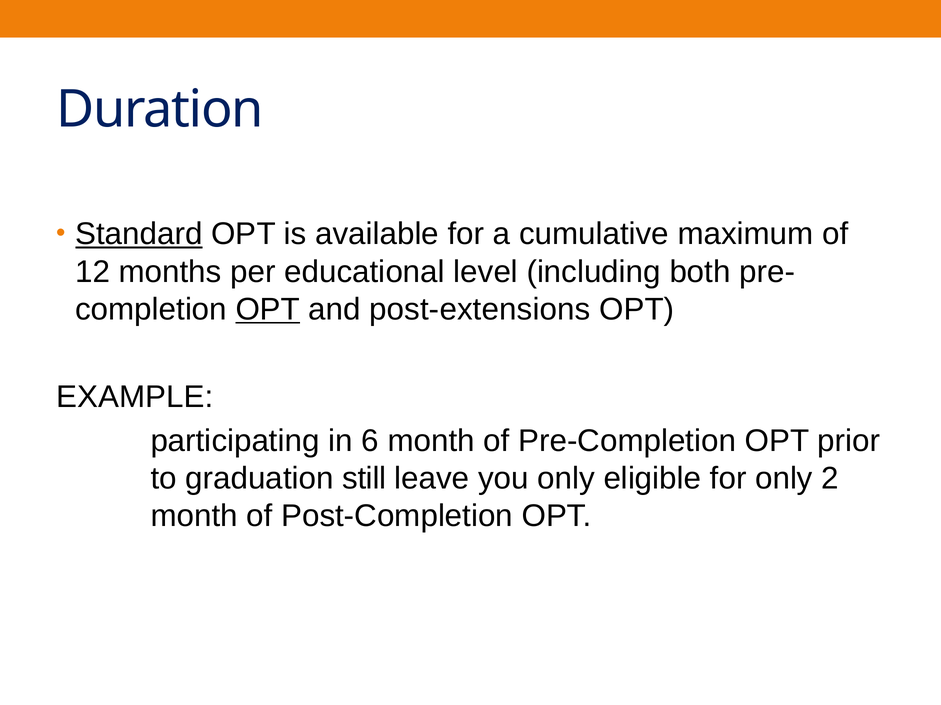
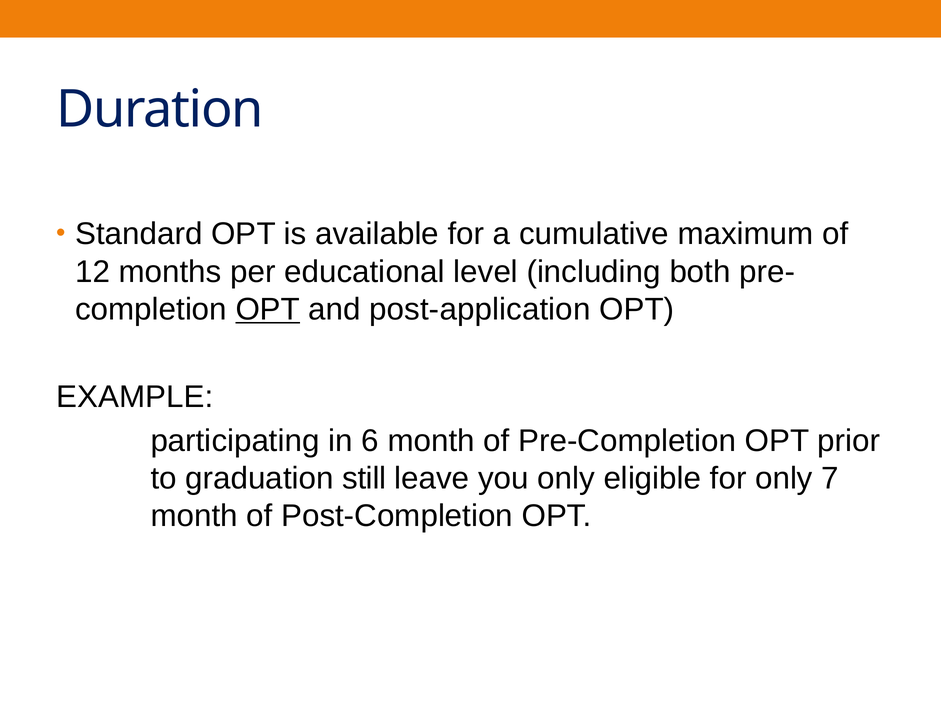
Standard underline: present -> none (139, 234)
post‐extensions: post‐extensions -> post‐application (480, 310)
2: 2 -> 7 (830, 479)
